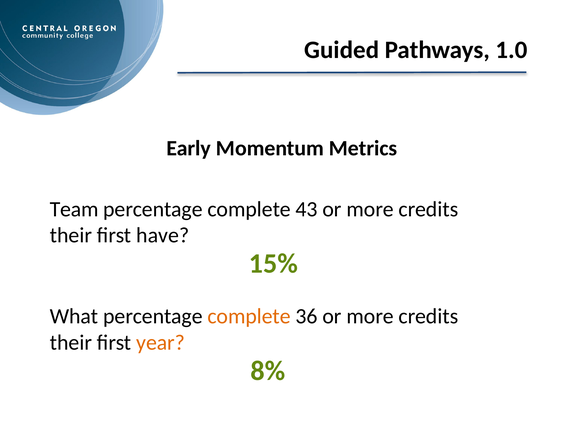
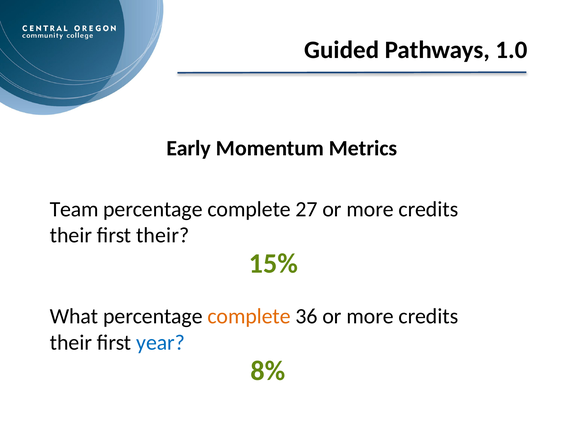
43: 43 -> 27 (307, 209)
first have: have -> their (163, 235)
year colour: orange -> blue (161, 342)
